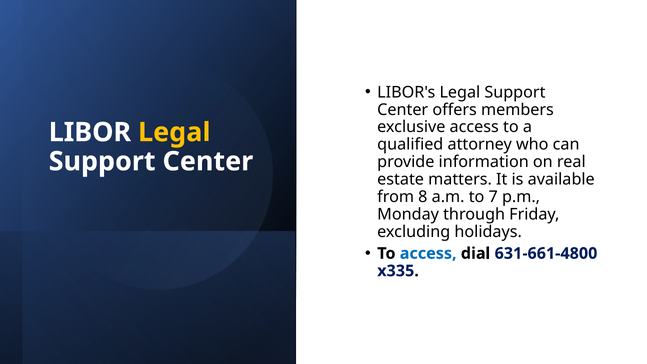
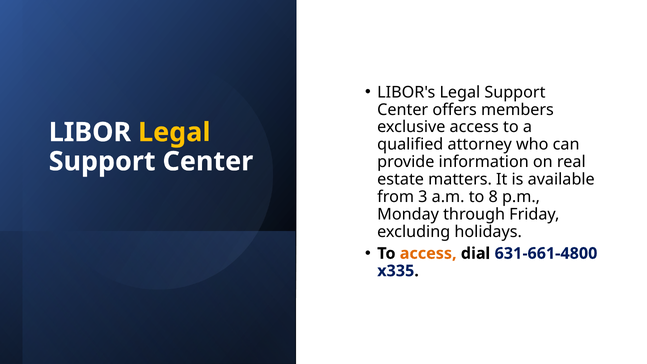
8: 8 -> 3 (423, 197)
7: 7 -> 8 (493, 197)
access colour: blue -> orange (428, 253)
